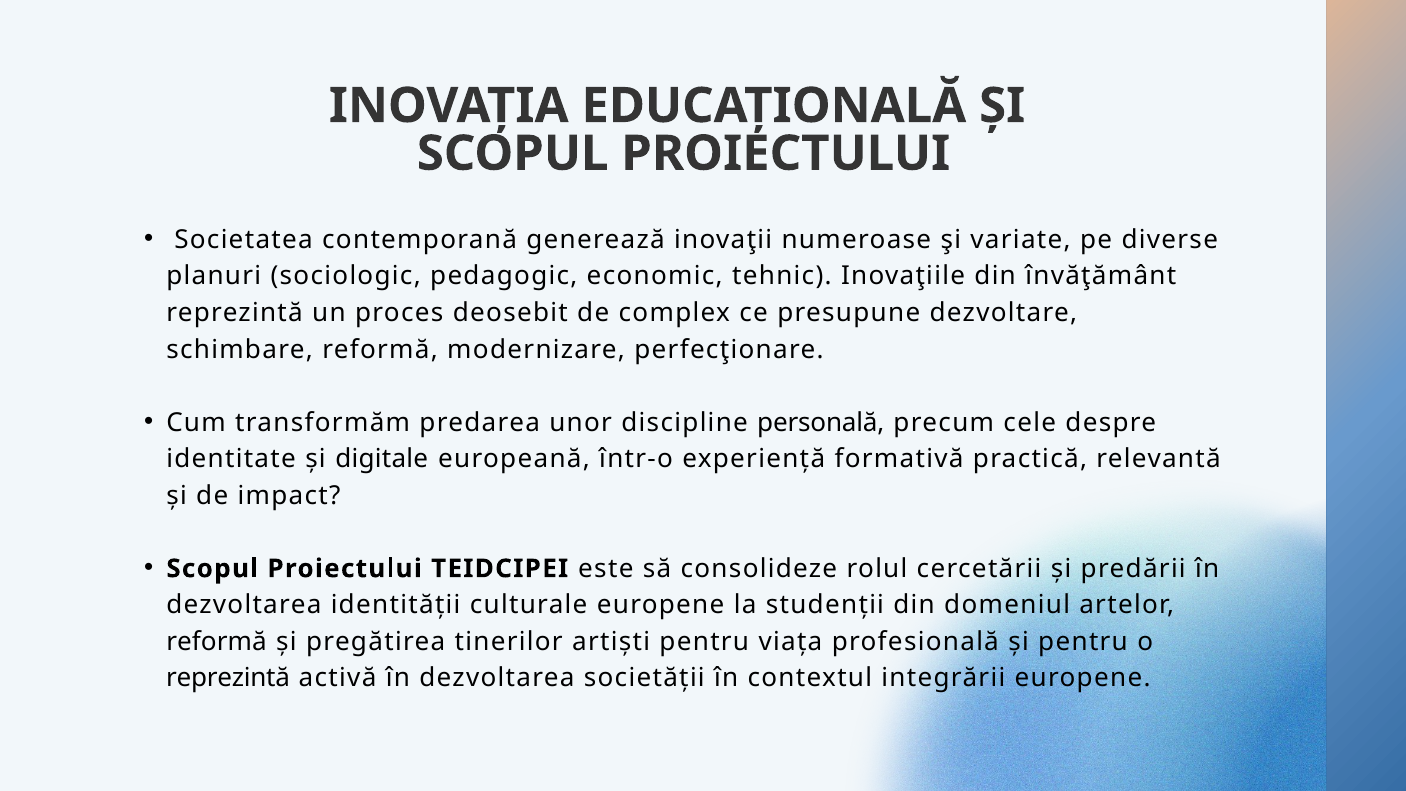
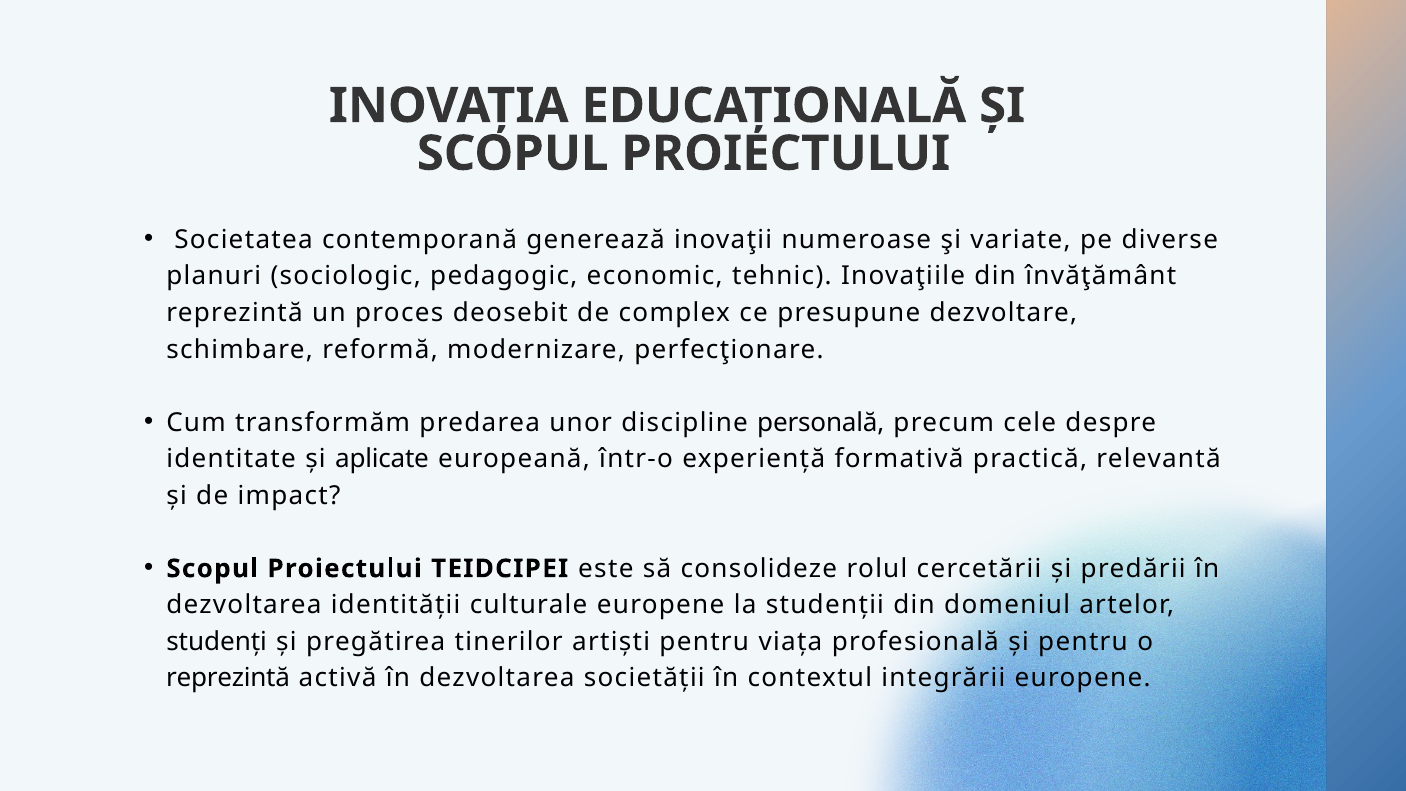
digitale: digitale -> aplicate (382, 459)
reformă: reformă -> studenți (217, 642)
